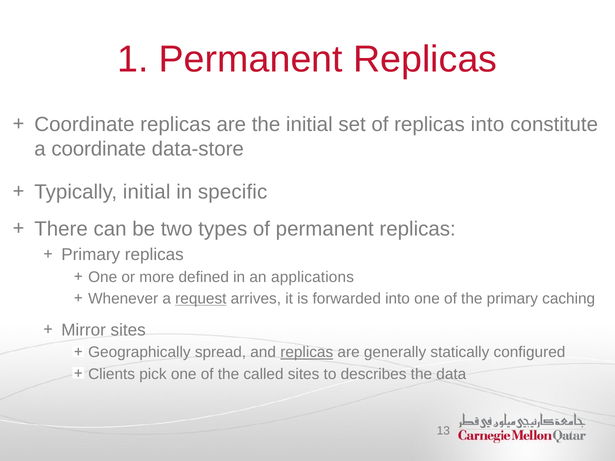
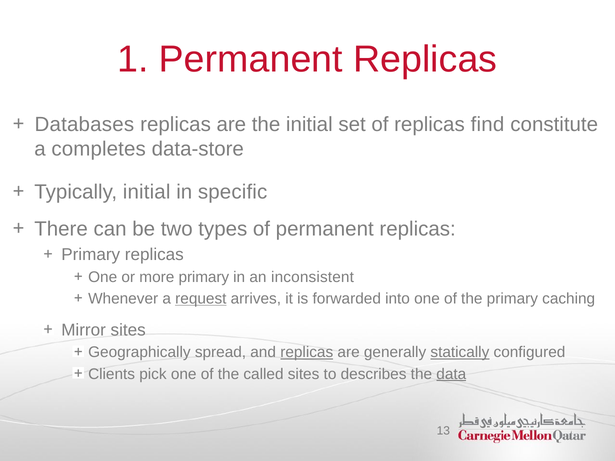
Coordinate: Coordinate -> Databases (84, 124)
replicas into: into -> find (487, 124)
a coordinate: coordinate -> completes (99, 149)
more defined: defined -> primary (204, 277)
applications: applications -> inconsistent (313, 277)
statically underline: none -> present (460, 353)
data underline: none -> present (451, 374)
